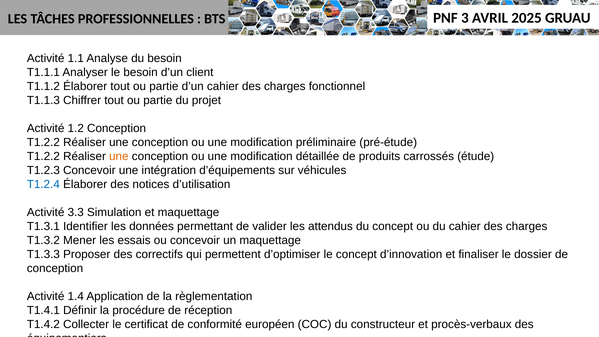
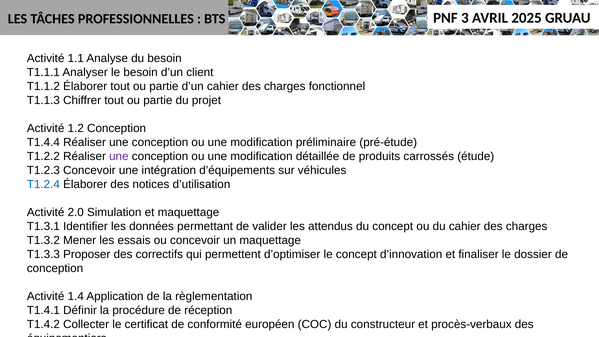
T1.2.2: T1.2.2 -> T1.4.4 (43, 142)
une colour: orange -> purple (119, 156)
3.3: 3.3 -> 2.0 (76, 212)
